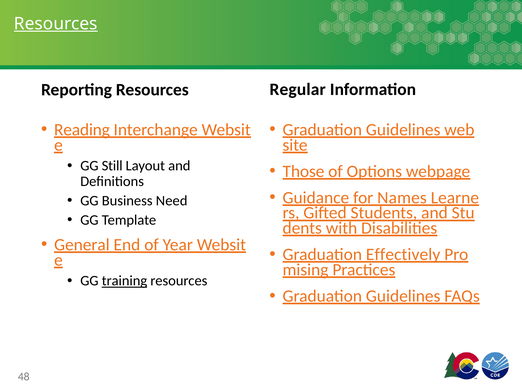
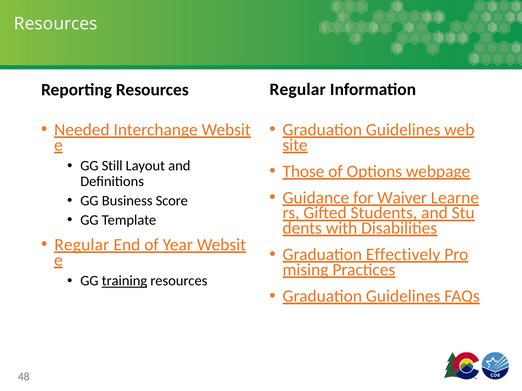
Resources underline: present -> none (56, 24)
Reading: Reading -> Needed (82, 130)
Names: Names -> Waiver (402, 198)
Need: Need -> Score (172, 201)
General: General -> Regular (82, 245)
